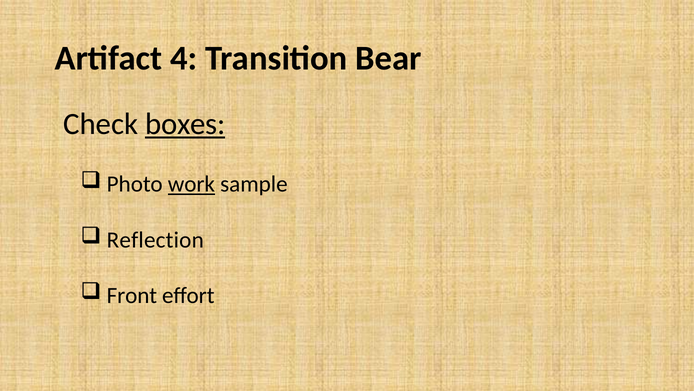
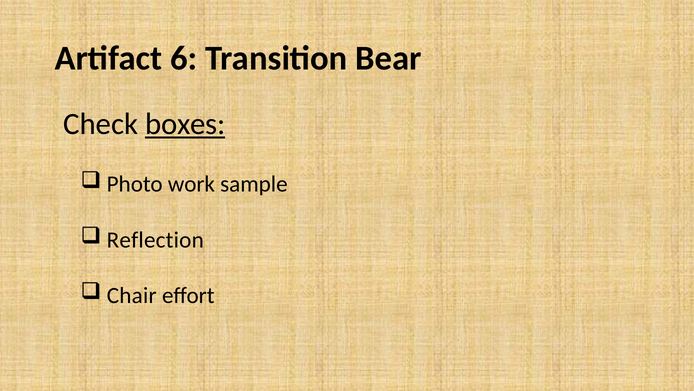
4: 4 -> 6 (184, 58)
work underline: present -> none (191, 184)
Front: Front -> Chair (132, 295)
